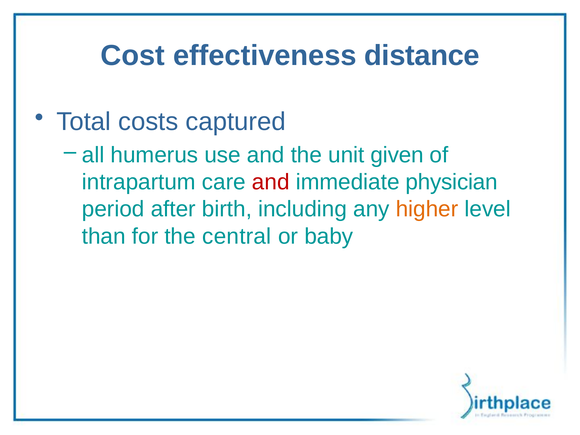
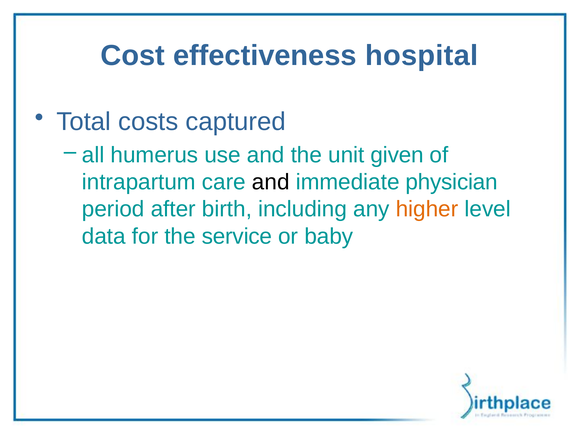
distance: distance -> hospital (422, 56)
and colour: red -> black (271, 182)
than: than -> data (104, 236)
central: central -> service (237, 236)
